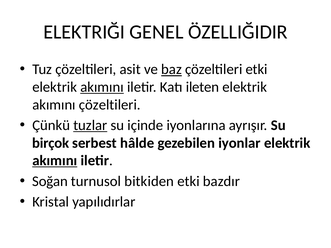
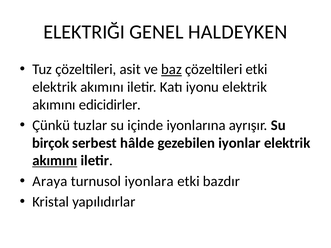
ÖZELLIĞIDIR: ÖZELLIĞIDIR -> HALDEYKEN (238, 32)
akımını underline: present -> none (102, 87)
ileten: ileten -> iyonu (202, 87)
akımını çözeltileri: çözeltileri -> edicidirler (110, 105)
tuzlar underline: present -> none (90, 125)
Soğan: Soğan -> Araya (50, 181)
bitkiden: bitkiden -> iyonlara (149, 181)
